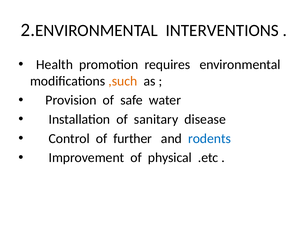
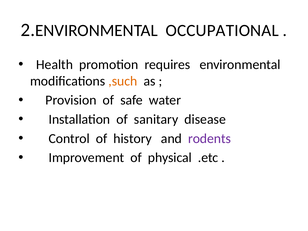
INTERVENTIONS: INTERVENTIONS -> OCCUPATIONAL (222, 30)
further: further -> history (133, 139)
rodents colour: blue -> purple (210, 139)
